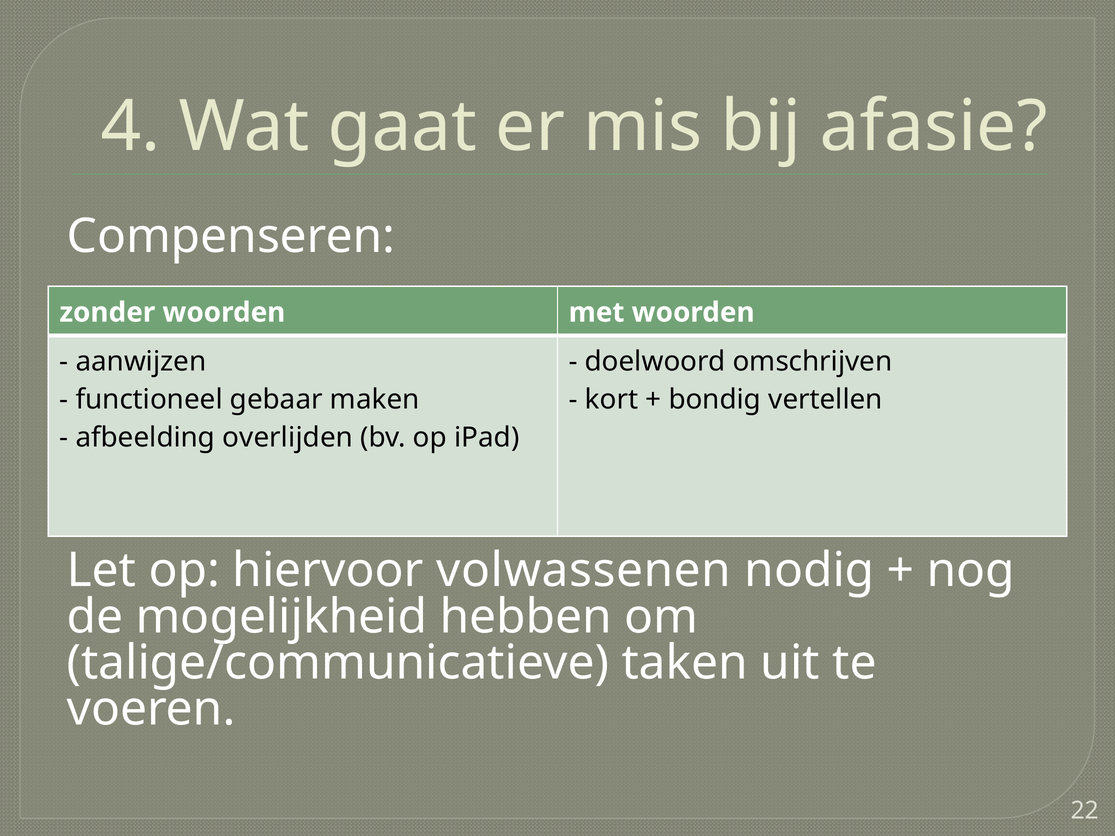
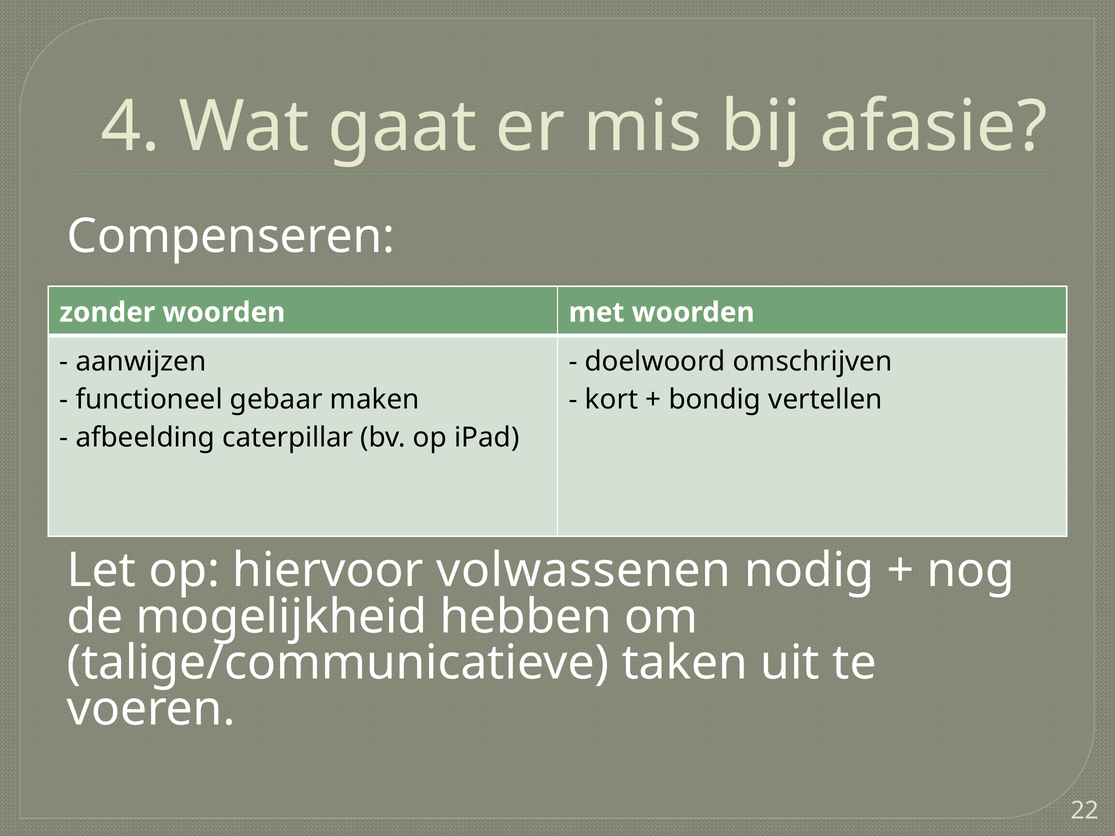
overlijden: overlijden -> caterpillar (288, 438)
